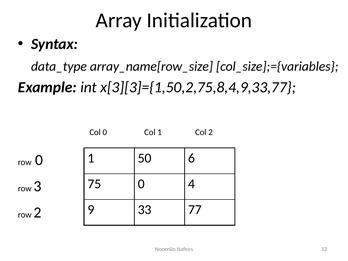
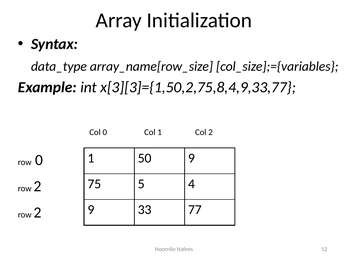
50 6: 6 -> 9 (192, 158)
75 0: 0 -> 5 (141, 184)
3: 3 -> 2 (37, 186)
